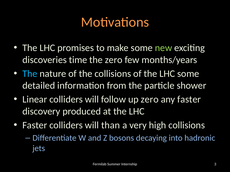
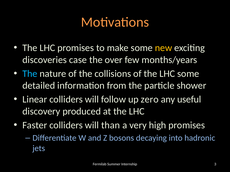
new colour: light green -> yellow (164, 48)
time: time -> case (78, 60)
the zero: zero -> over (114, 60)
any faster: faster -> useful (189, 100)
high collisions: collisions -> promises (187, 126)
